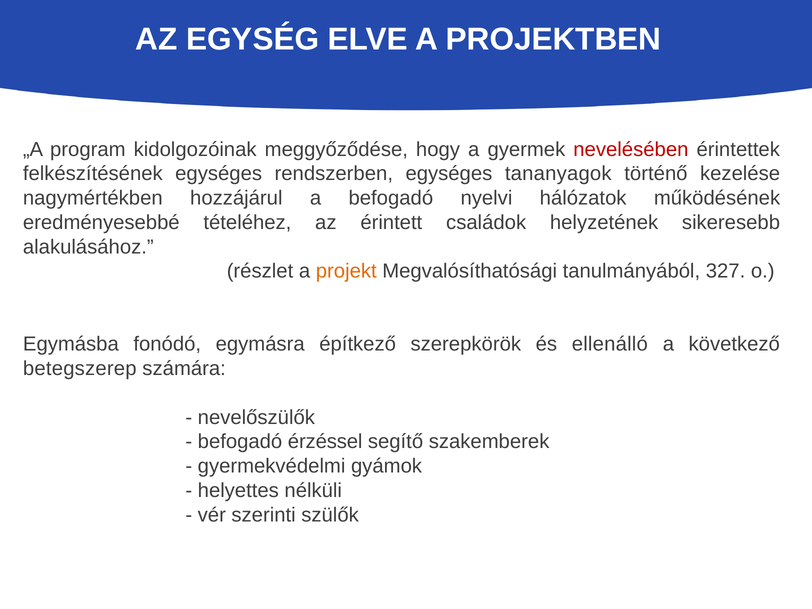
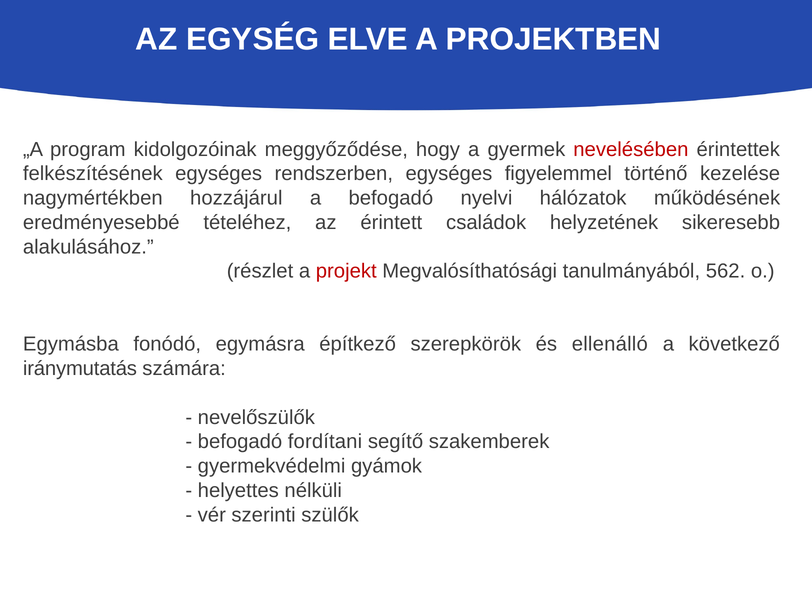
tananyagok: tananyagok -> figyelemmel (558, 174)
projekt colour: orange -> red (346, 271)
327: 327 -> 562 (726, 271)
betegszerep: betegszerep -> iránymutatás (80, 369)
érzéssel: érzéssel -> fordítani (325, 442)
